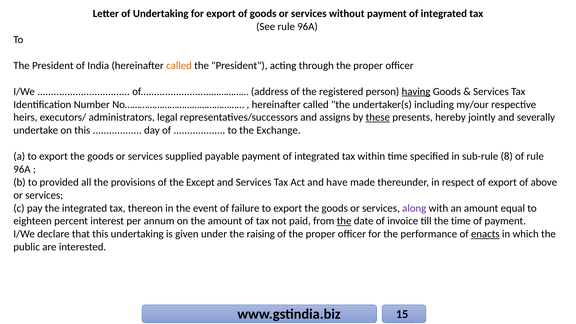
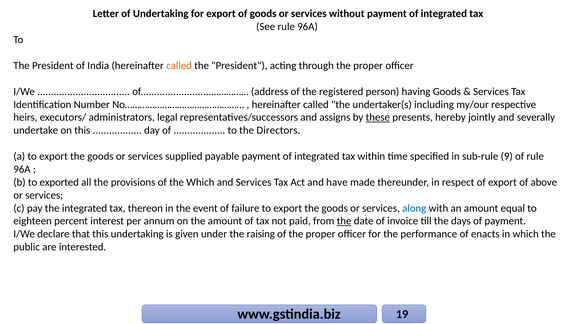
having underline: present -> none (416, 91)
Exchange: Exchange -> Directors (278, 130)
8: 8 -> 9 (507, 156)
provided: provided -> exported (59, 182)
the Except: Except -> Which (200, 182)
along colour: purple -> blue (414, 208)
the time: time -> days (461, 221)
enacts underline: present -> none (485, 234)
15: 15 -> 19 (402, 314)
